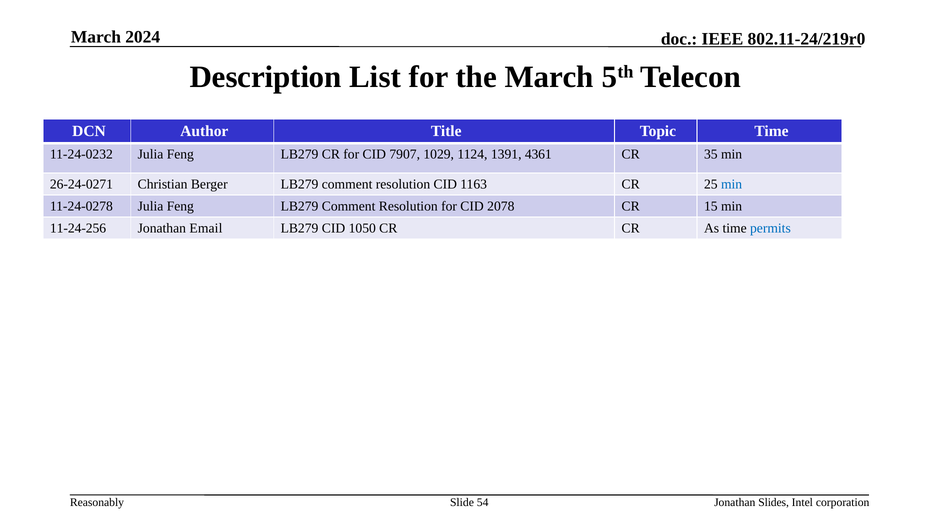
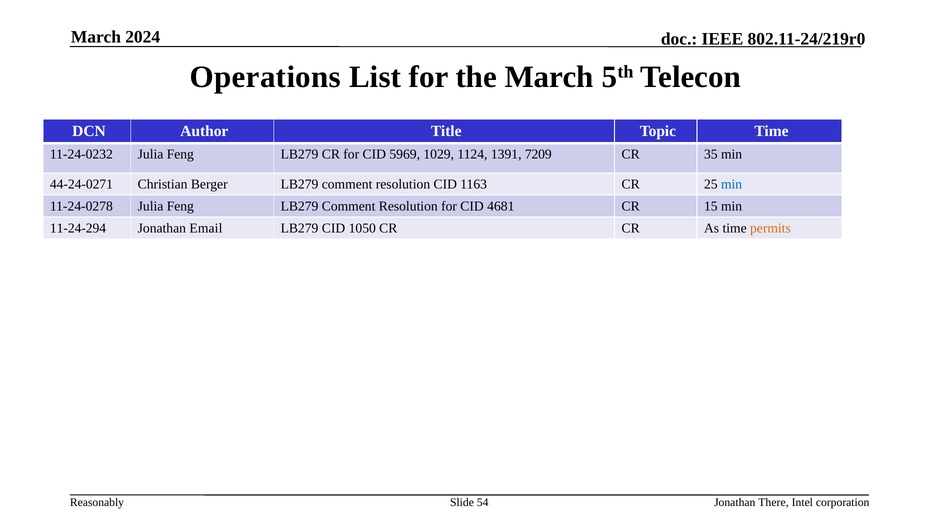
Description: Description -> Operations (265, 77)
7907: 7907 -> 5969 (405, 154)
4361: 4361 -> 7209 (538, 154)
26-24-0271: 26-24-0271 -> 44-24-0271 (81, 184)
2078: 2078 -> 4681 (501, 206)
11-24-256: 11-24-256 -> 11-24-294 (78, 228)
permits colour: blue -> orange (770, 228)
Slides: Slides -> There (774, 502)
